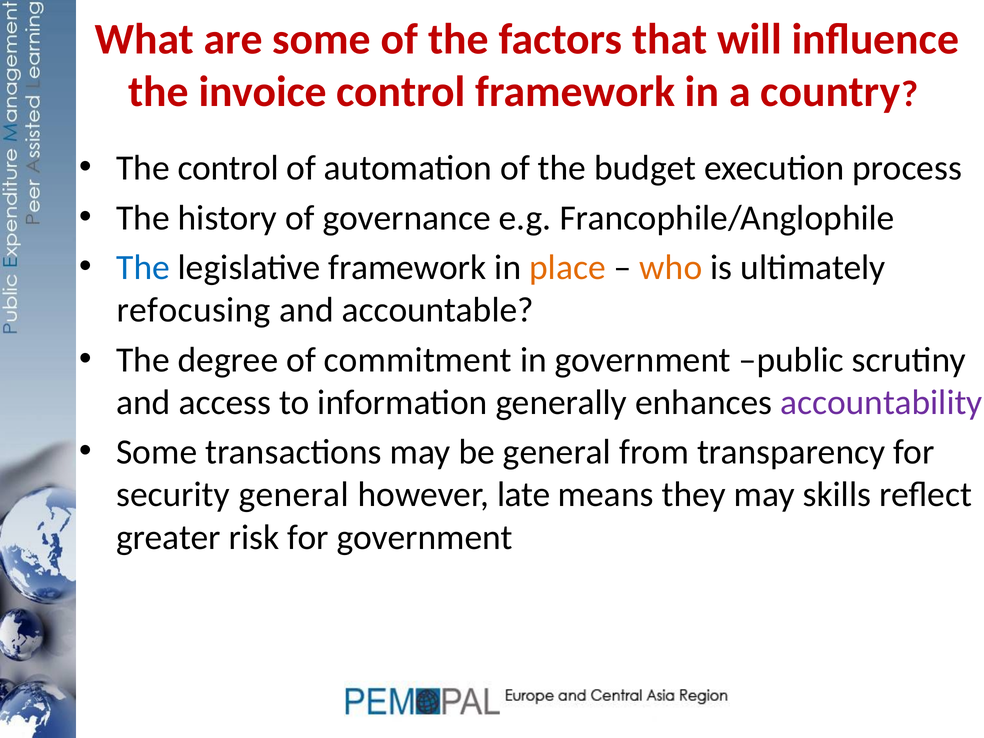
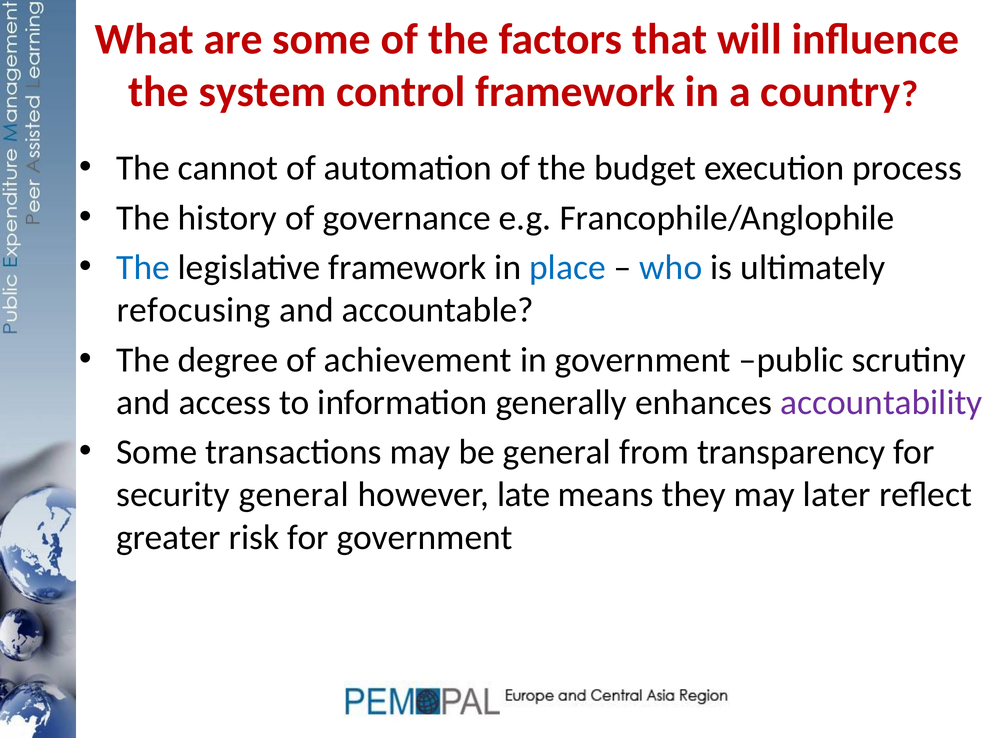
invoice: invoice -> system (263, 92)
The control: control -> cannot (228, 168)
place colour: orange -> blue (567, 268)
who colour: orange -> blue (671, 268)
commitment: commitment -> achievement (418, 360)
skills: skills -> later (837, 495)
